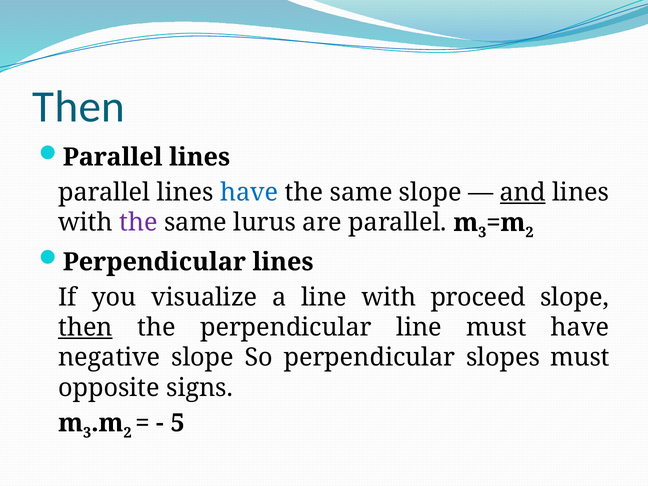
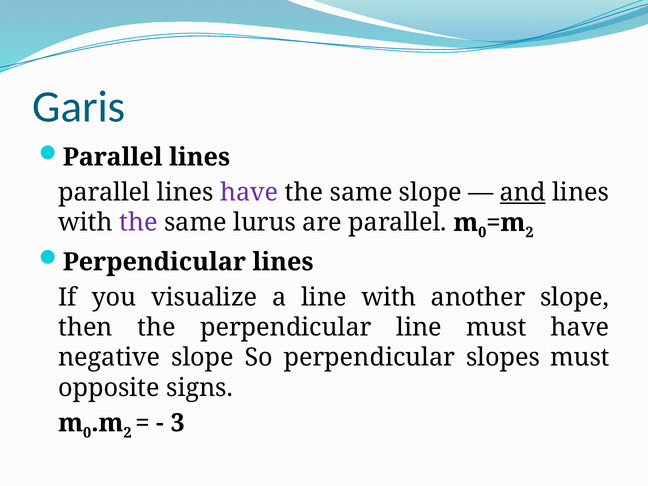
Then: Then -> Garis (79, 107)
have colour: blue -> purple (249, 192)
3: 3 -> 0 (482, 232)
proceed: proceed -> another (478, 297)
then underline: present -> none (85, 327)
3: 3 -> 0 (87, 433)
5: 5 -> 3 (178, 423)
